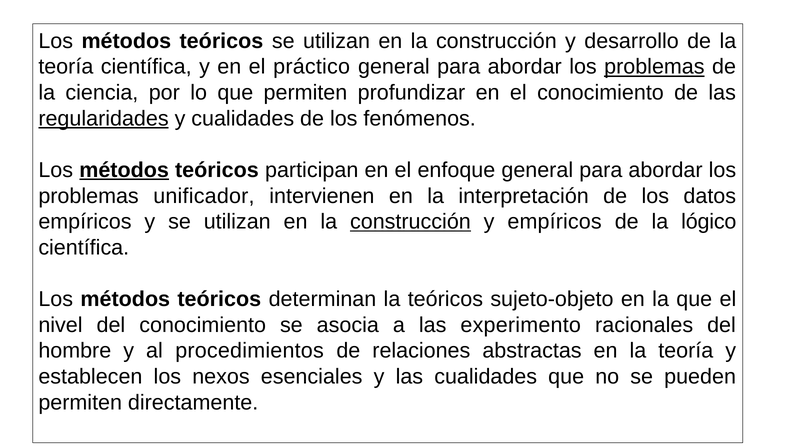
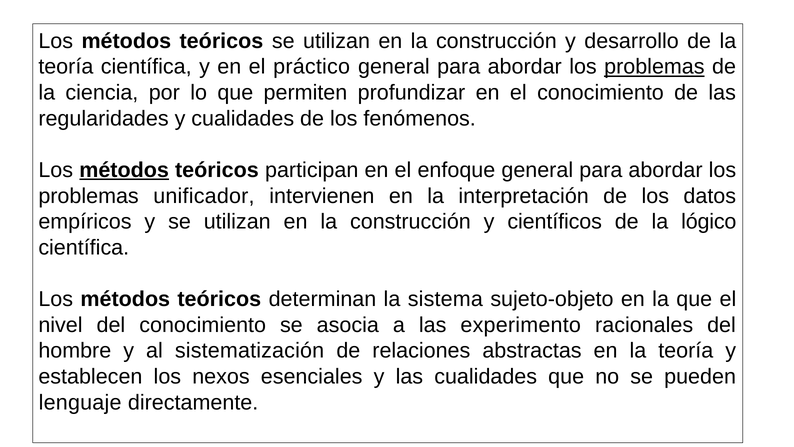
regularidades underline: present -> none (104, 118)
construcción underline: present -> none (410, 222)
y empíricos: empíricos -> científicos (555, 222)
la teóricos: teóricos -> sistema (445, 299)
procedimientos: procedimientos -> sistematización (250, 350)
permiten: permiten -> lenguaje (80, 402)
